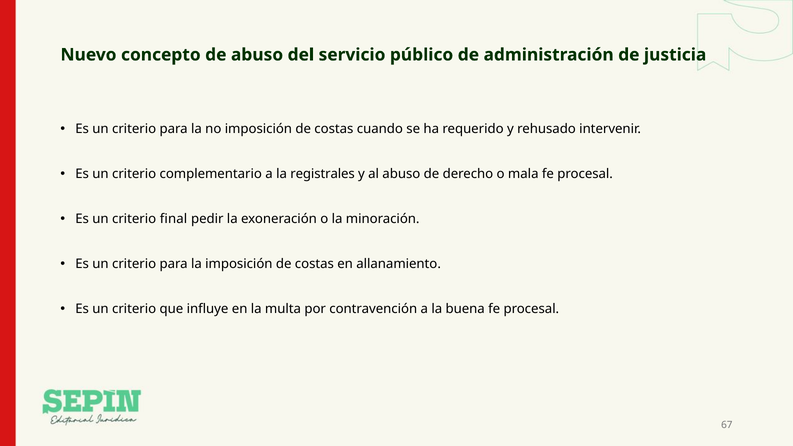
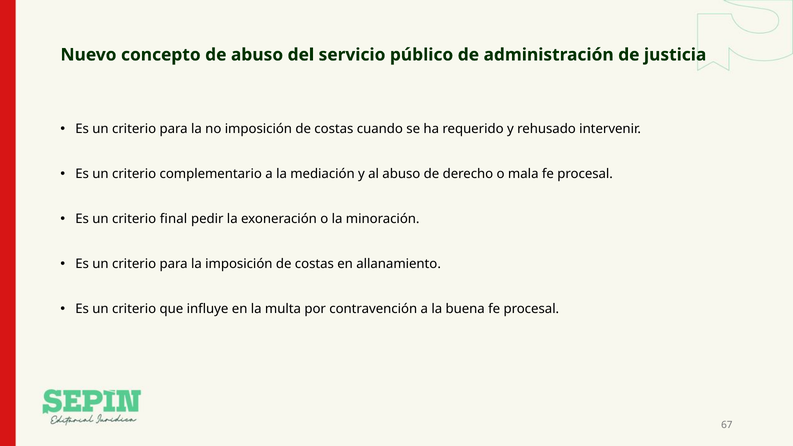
registrales: registrales -> mediación (322, 174)
